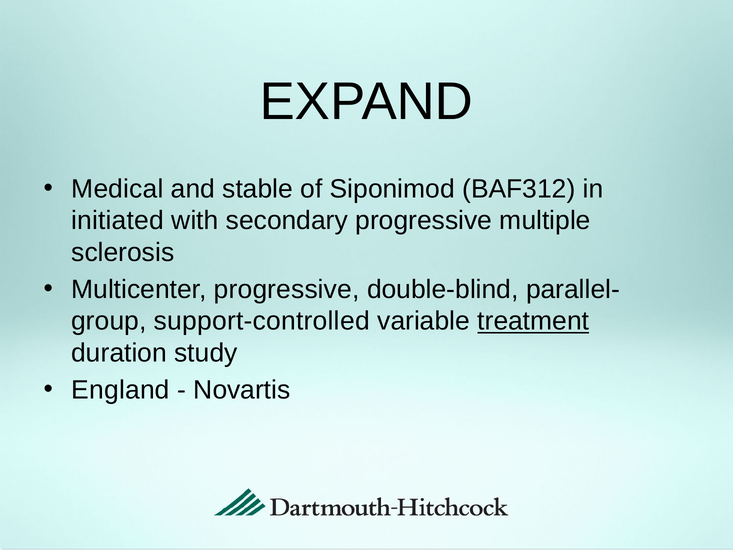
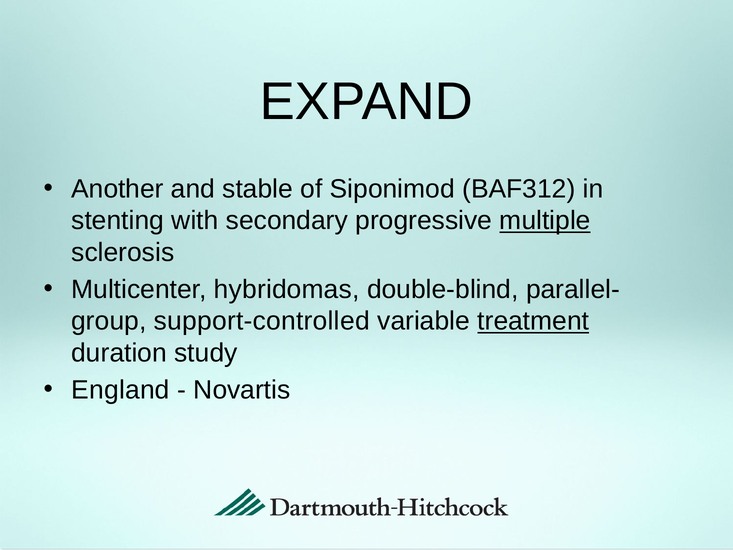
Medical: Medical -> Another (117, 189)
initiated: initiated -> stenting (118, 221)
multiple underline: none -> present (545, 221)
Multicenter progressive: progressive -> hybridomas (287, 289)
